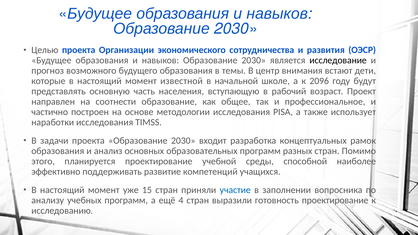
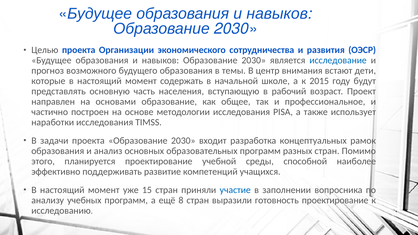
исследование colour: black -> blue (338, 61)
известной: известной -> содержать (182, 81)
2096: 2096 -> 2015 (319, 81)
соотнести: соотнести -> основами (116, 102)
4: 4 -> 8 (181, 200)
